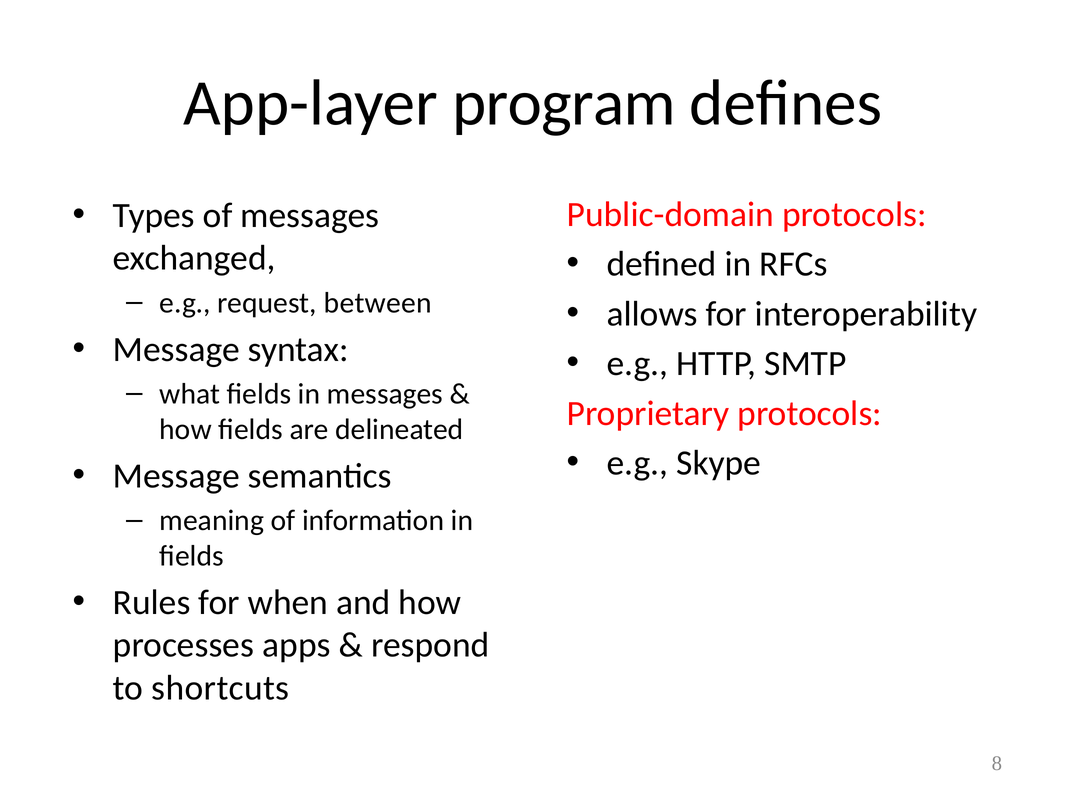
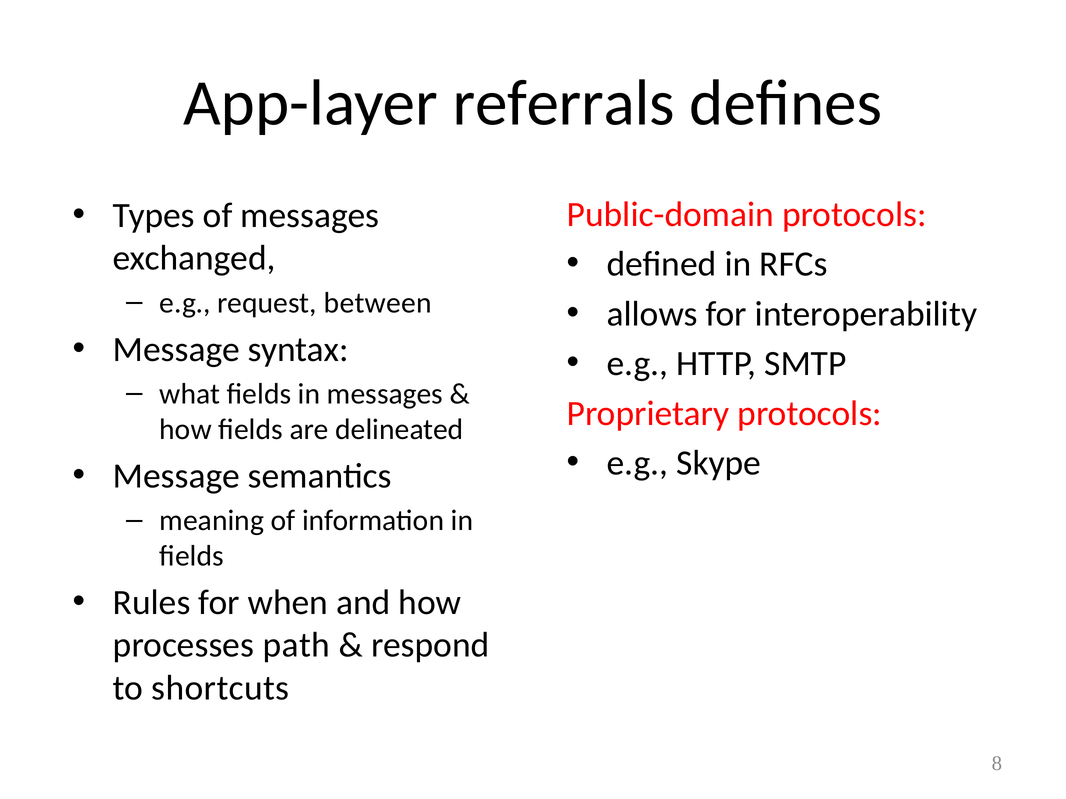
program: program -> referrals (564, 103)
apps: apps -> path (296, 646)
